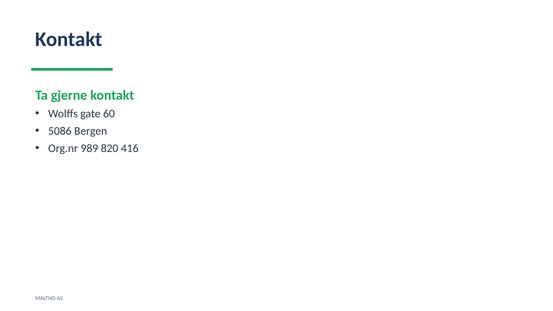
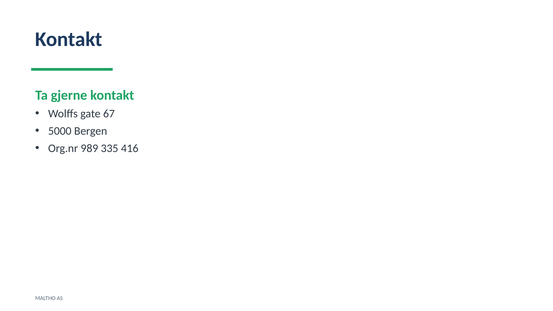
60: 60 -> 67 (109, 114)
5086: 5086 -> 5000 (60, 131)
820: 820 -> 335 (110, 148)
